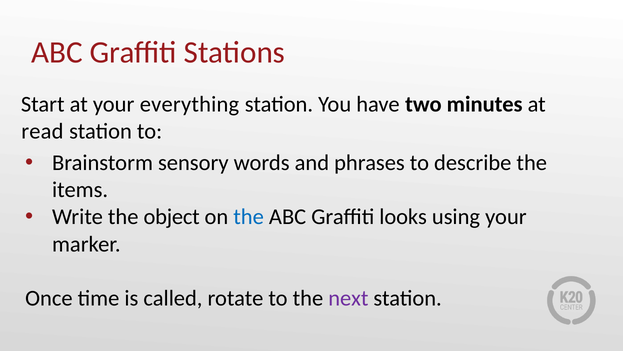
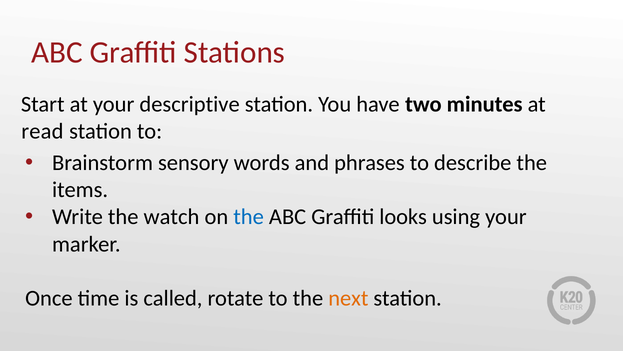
everything: everything -> descriptive (190, 104)
object: object -> watch (171, 217)
next colour: purple -> orange (348, 298)
